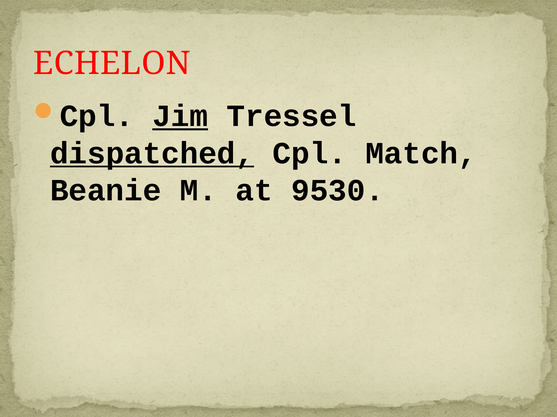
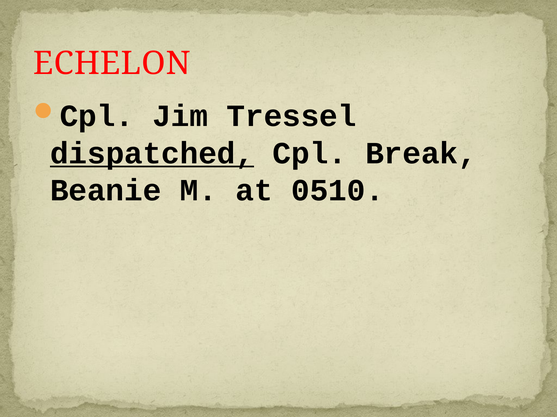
Jim underline: present -> none (180, 116)
Match: Match -> Break (421, 153)
9530: 9530 -> 0510 (338, 191)
